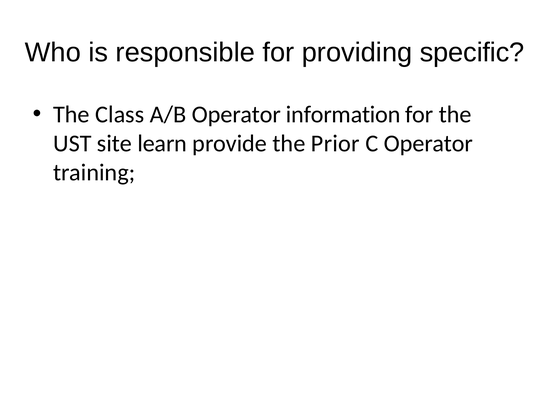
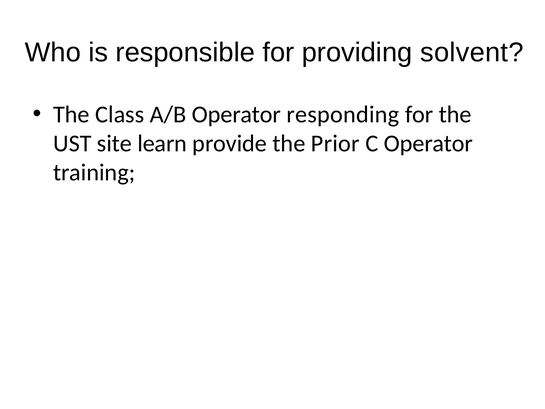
specific: specific -> solvent (472, 52)
information: information -> responding (343, 114)
